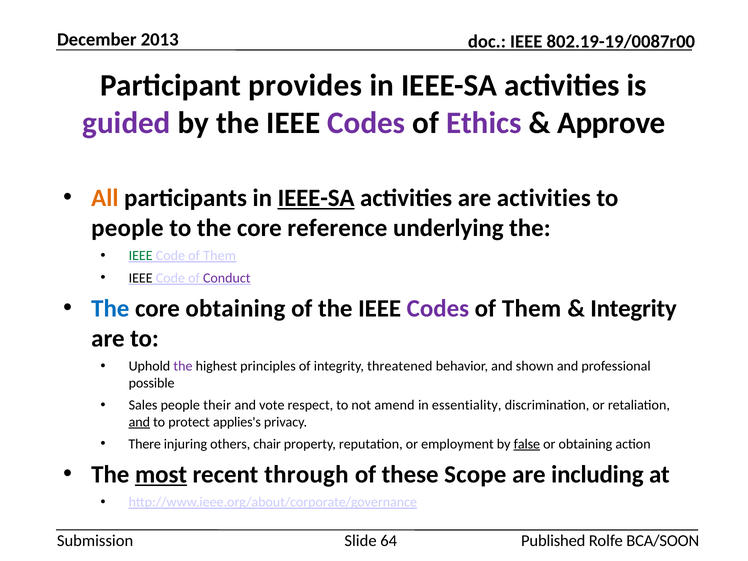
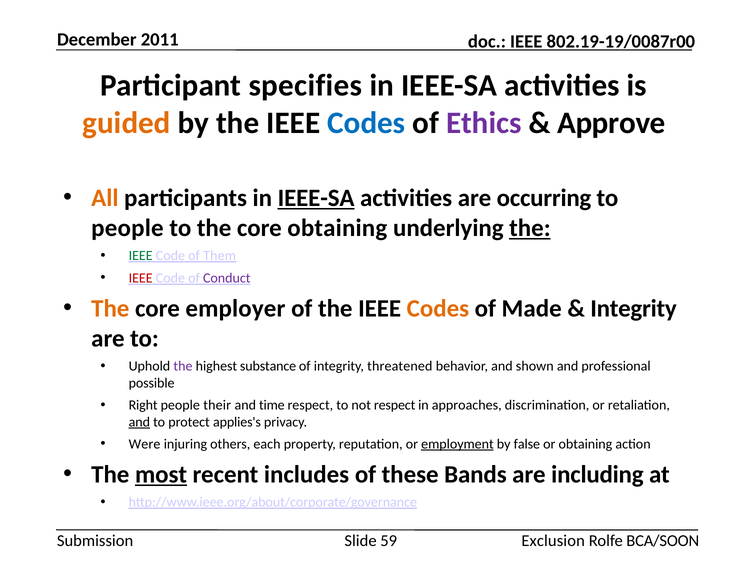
2013: 2013 -> 2011 (160, 40)
provides: provides -> specifies (305, 86)
guided colour: purple -> orange (127, 123)
Codes colour: purple -> blue (366, 123)
are activities: activities -> occurring (544, 198)
core reference: reference -> obtaining (337, 228)
the underline: none -> present (530, 228)
IEEE colour: black -> red (141, 278)
The colour: blue -> orange (110, 309)
core obtaining: obtaining -> employer (235, 309)
Codes colour: purple -> orange (438, 309)
Them: Them -> Made (532, 309)
principles: principles -> substance (268, 366)
Sales: Sales -> Right (143, 405)
vote: vote -> time (272, 405)
not amend: amend -> respect (395, 405)
essentiality: essentiality -> approaches (467, 405)
There: There -> Were (145, 444)
chair: chair -> each (267, 444)
employment underline: none -> present (457, 444)
false underline: present -> none (527, 444)
through: through -> includes (307, 474)
Scope: Scope -> Bands (475, 474)
64: 64 -> 59 (389, 541)
Published: Published -> Exclusion (553, 541)
